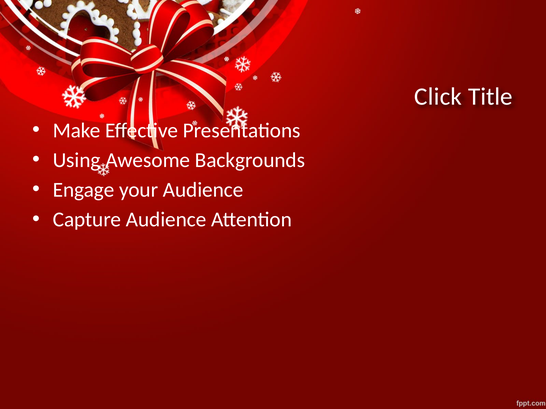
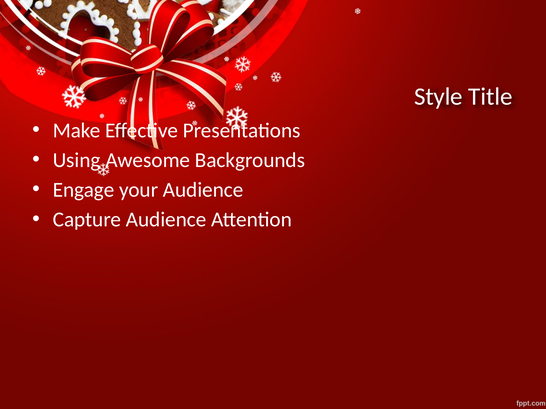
Click: Click -> Style (438, 97)
